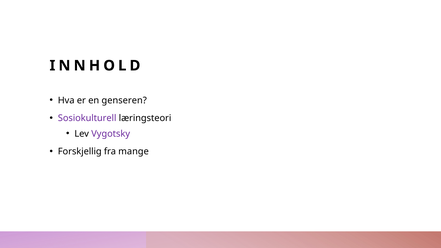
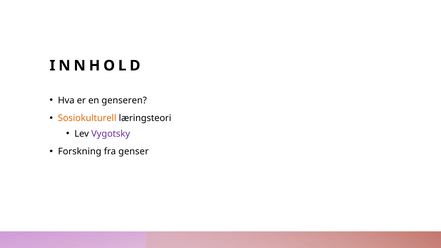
Sosiokulturell colour: purple -> orange (87, 118)
Forskjellig: Forskjellig -> Forskning (80, 152)
mange: mange -> genser (134, 152)
